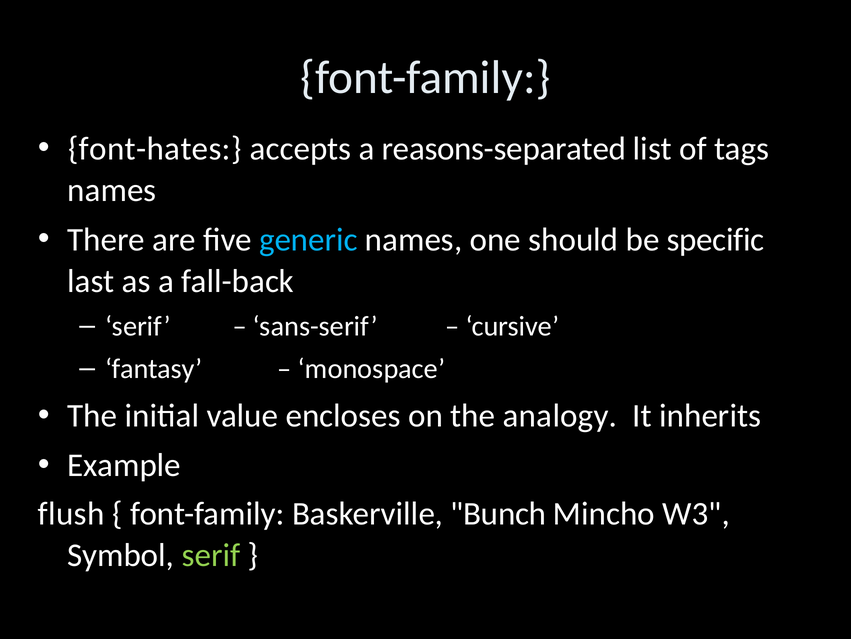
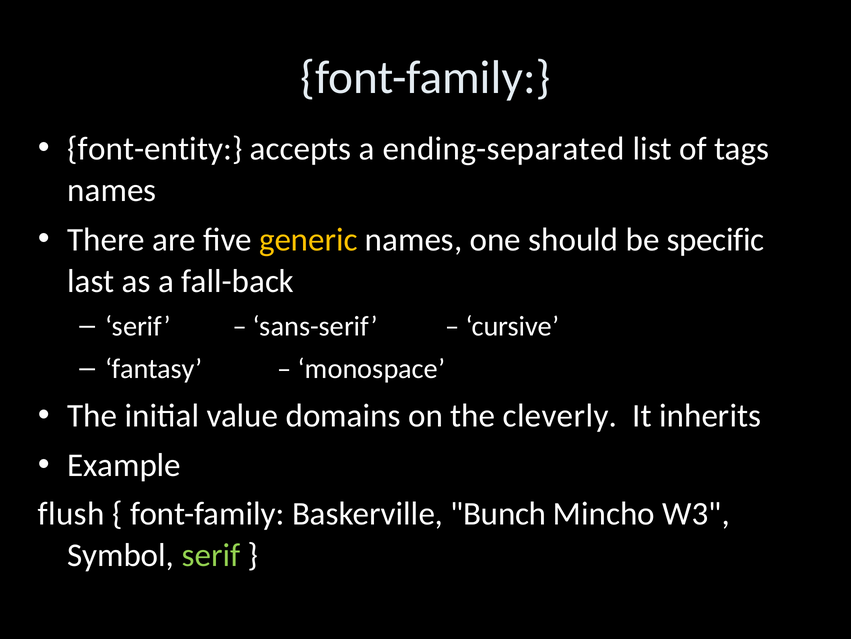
font-hates: font-hates -> font-entity (155, 149)
reasons-separated: reasons-separated -> ending-separated (504, 149)
generic colour: light blue -> yellow (308, 240)
encloses: encloses -> domains (343, 415)
analogy: analogy -> cleverly (560, 415)
